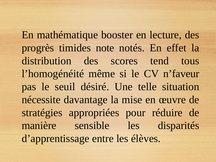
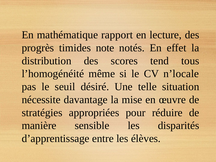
booster: booster -> rapport (117, 35)
n’faveur: n’faveur -> n’locale (181, 74)
